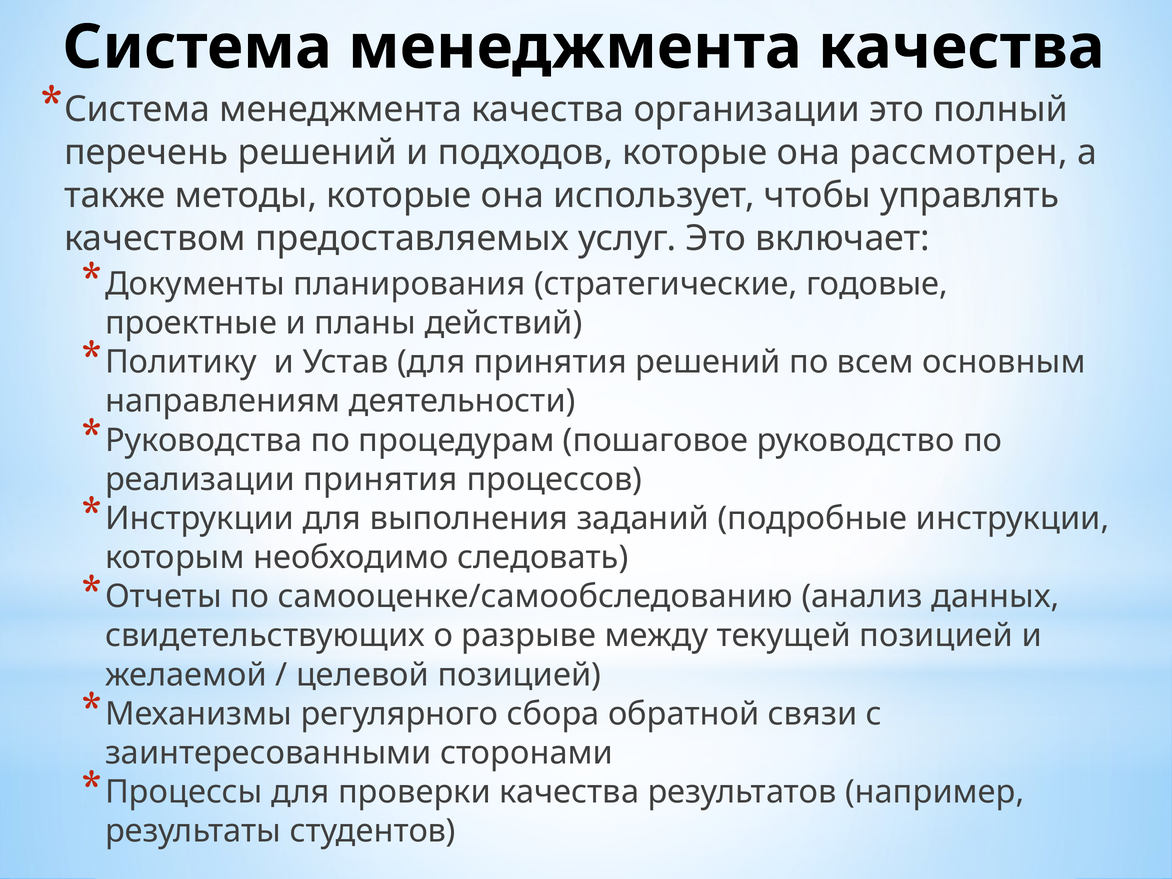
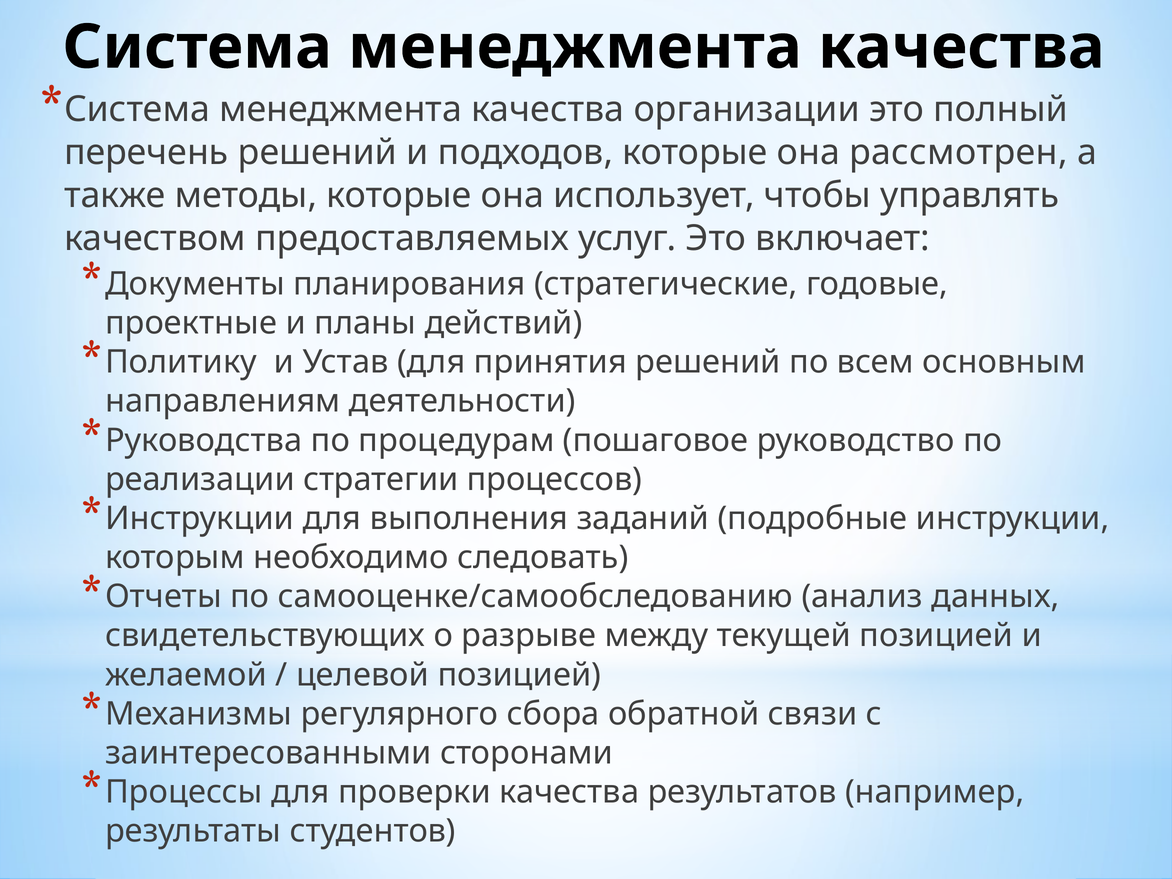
реализации принятия: принятия -> стратегии (381, 479)
